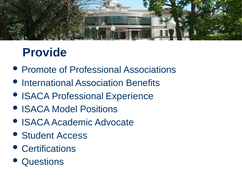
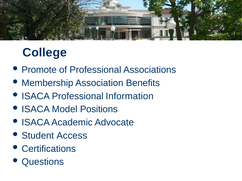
Provide: Provide -> College (45, 53)
International: International -> Membership (47, 83)
Experience: Experience -> Information (130, 96)
